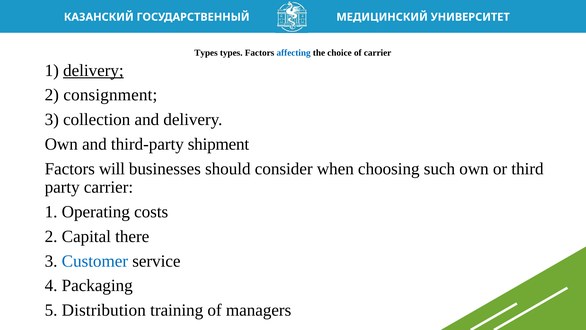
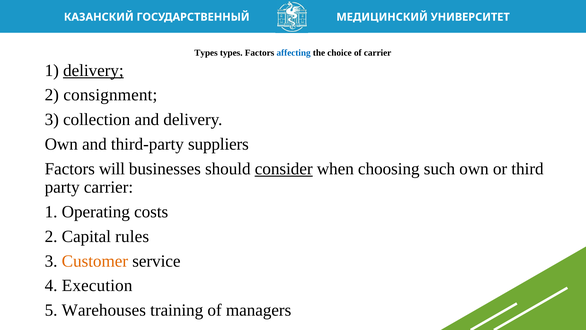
shipment: shipment -> suppliers (218, 144)
consider underline: none -> present (284, 169)
there: there -> rules (132, 236)
Customer colour: blue -> orange (95, 261)
Packaging: Packaging -> Execution (97, 285)
Distribution: Distribution -> Warehouses (104, 310)
